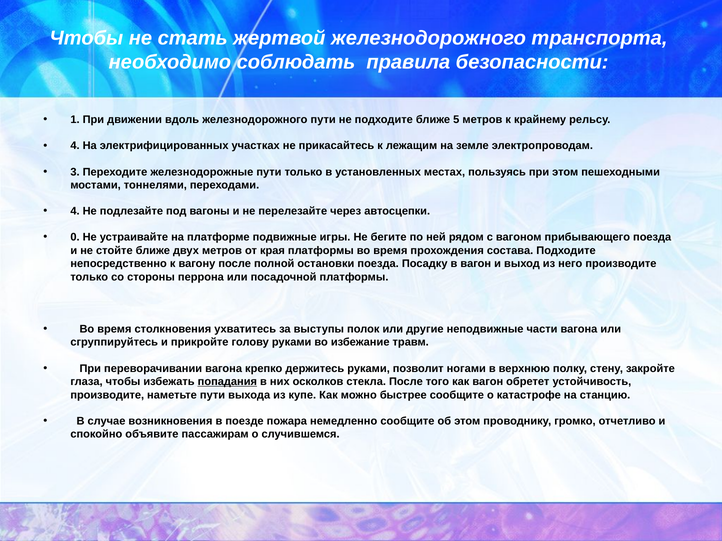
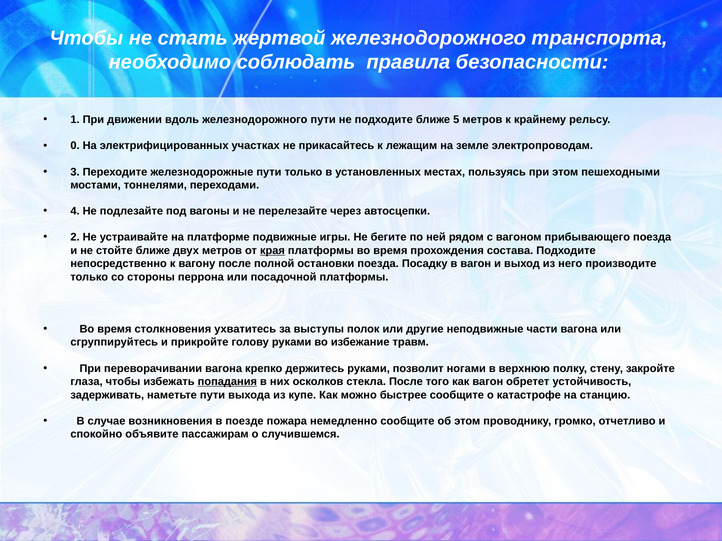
4: 4 -> 0 (75, 146)
0: 0 -> 2 (75, 237)
края underline: none -> present (272, 251)
производите: производите -> задерживать (107, 395)
